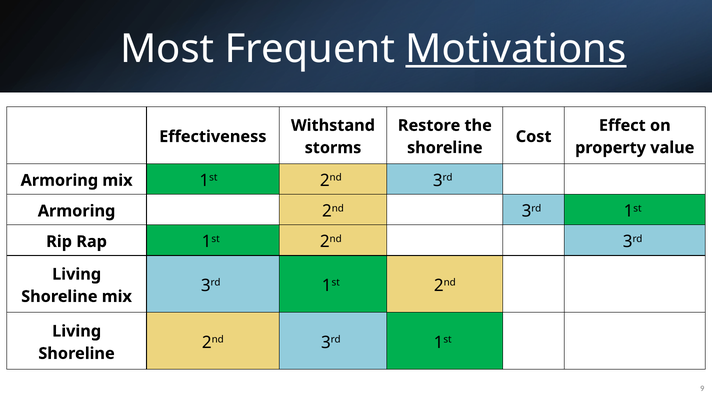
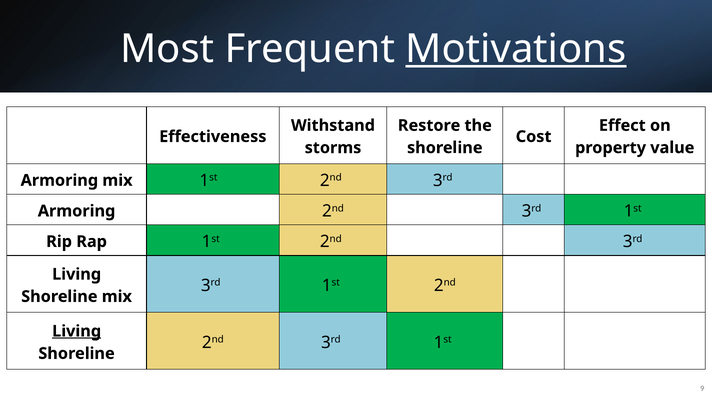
Living underline: none -> present (77, 331)
